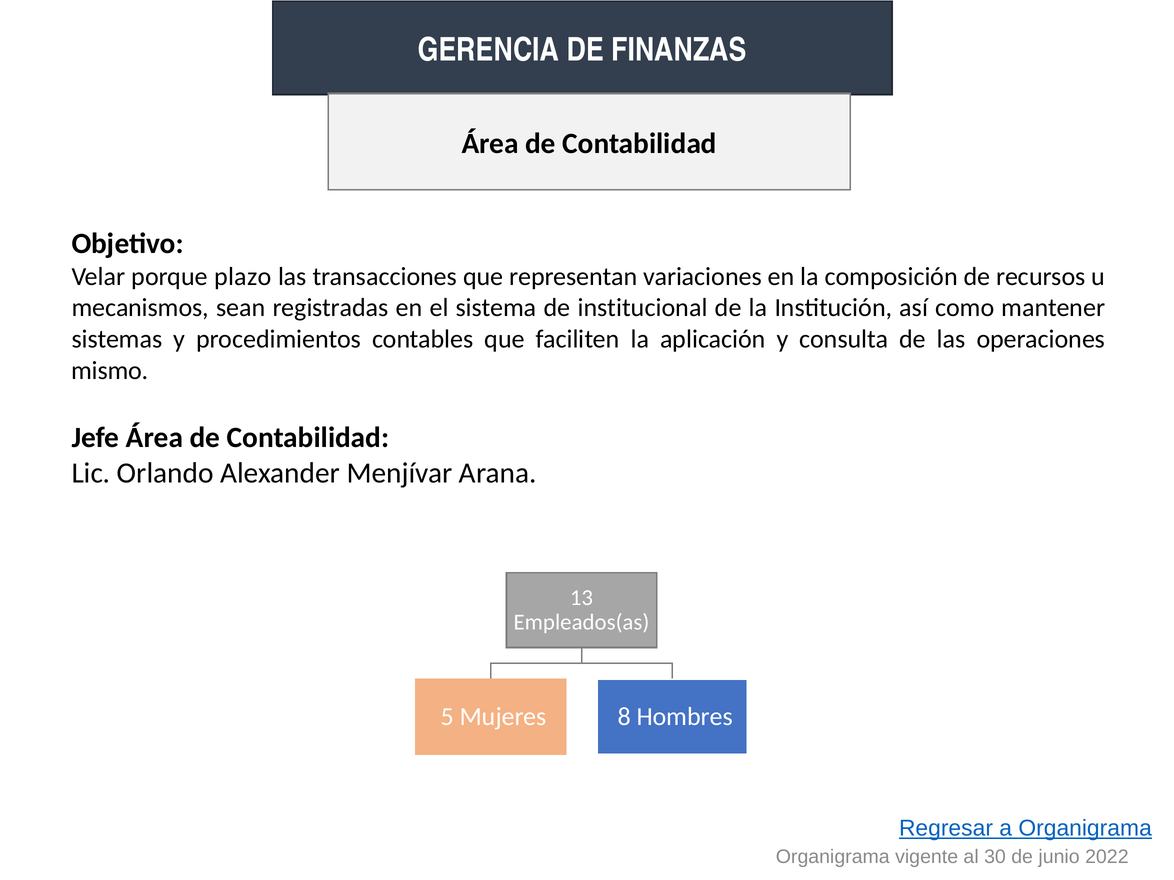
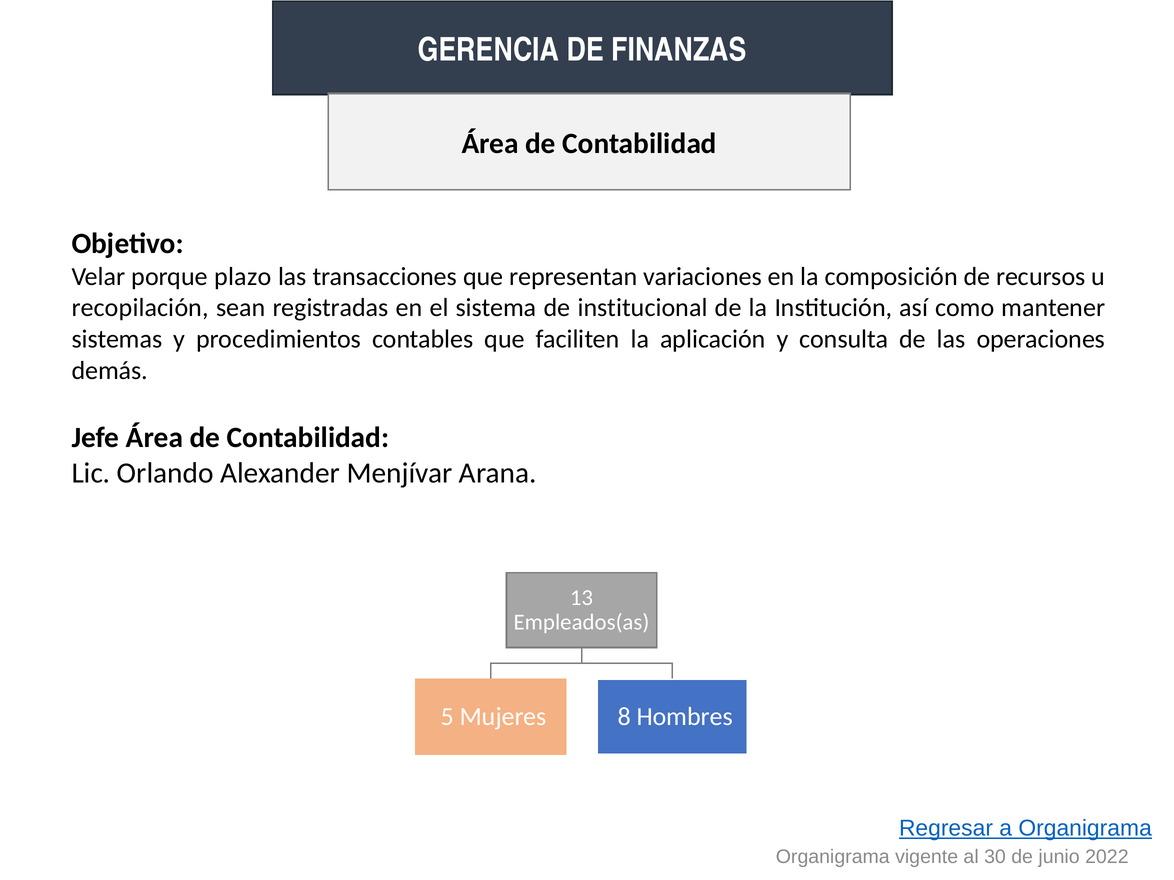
mecanismos: mecanismos -> recopilación (140, 308)
mismo: mismo -> demás (110, 371)
